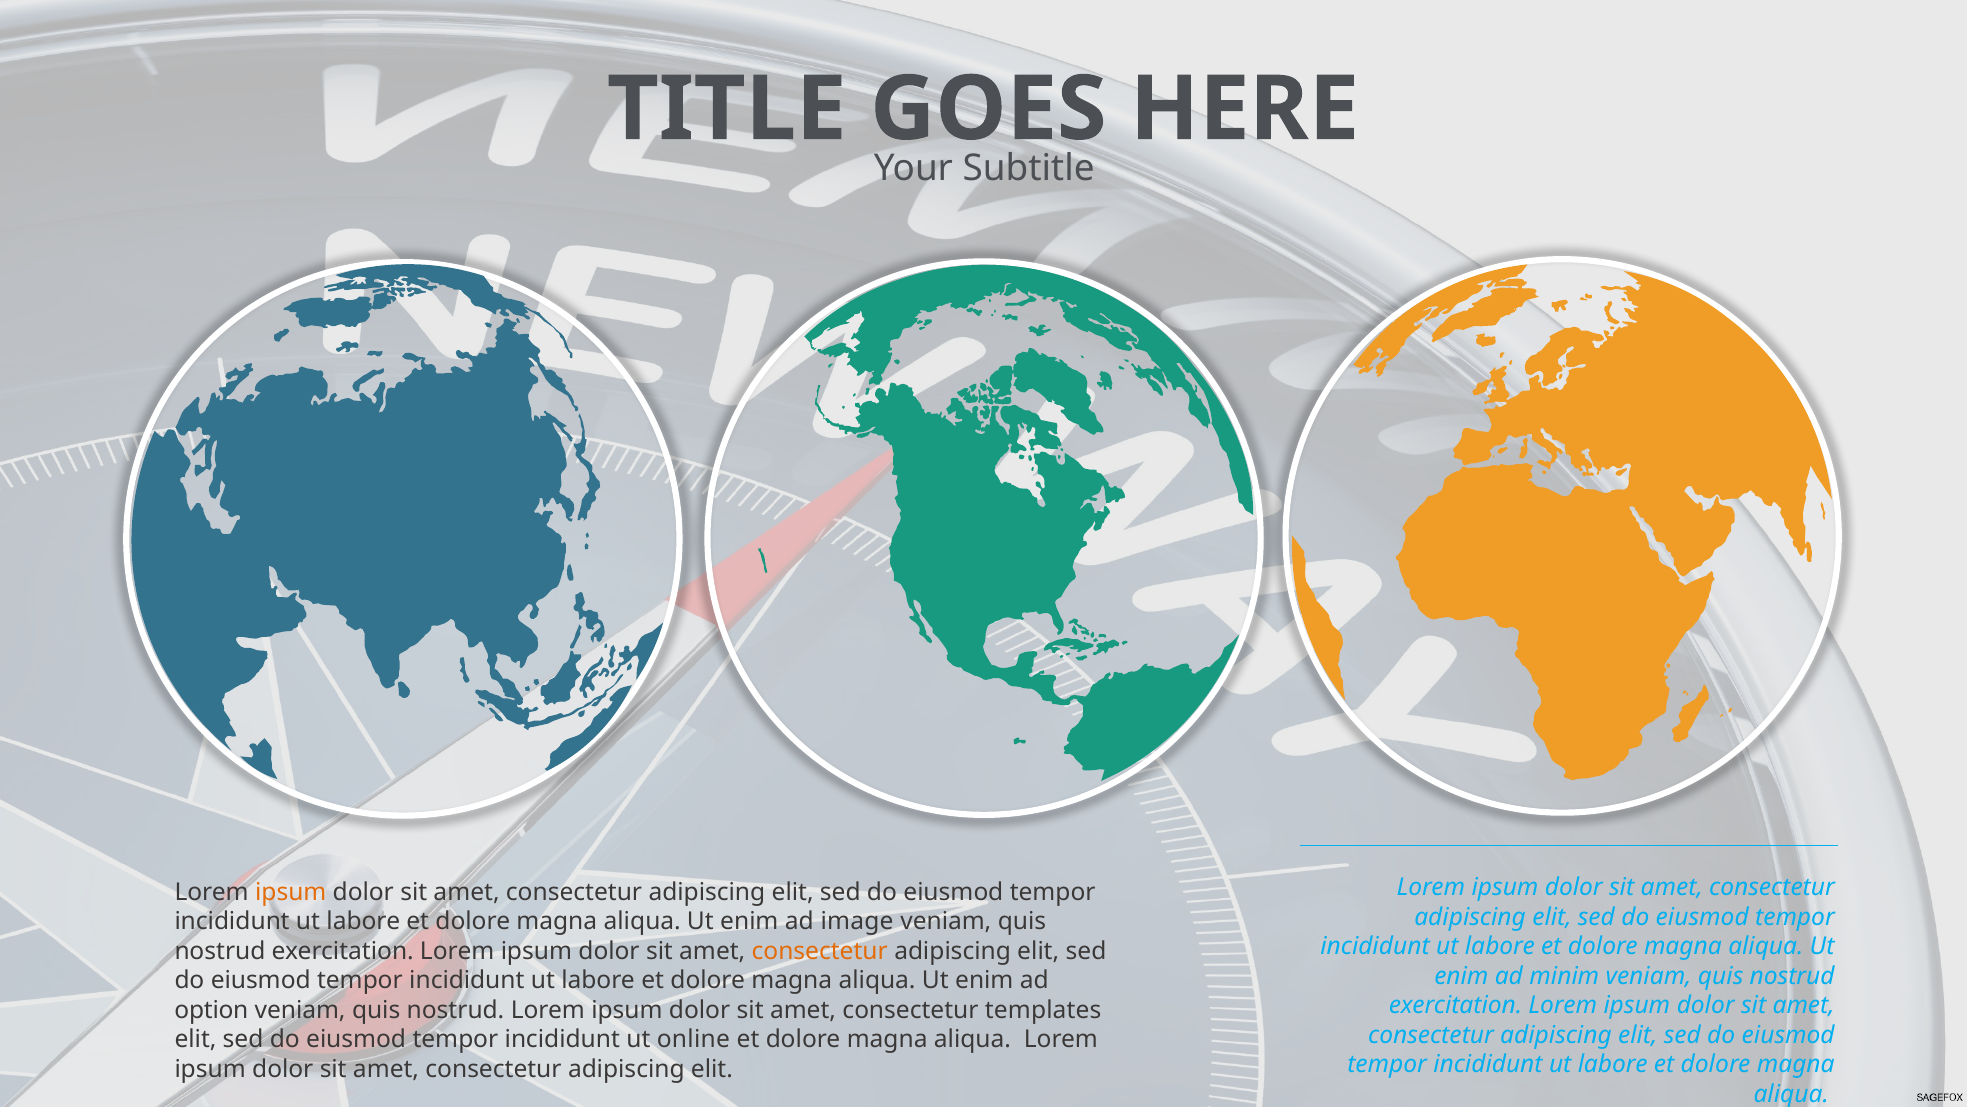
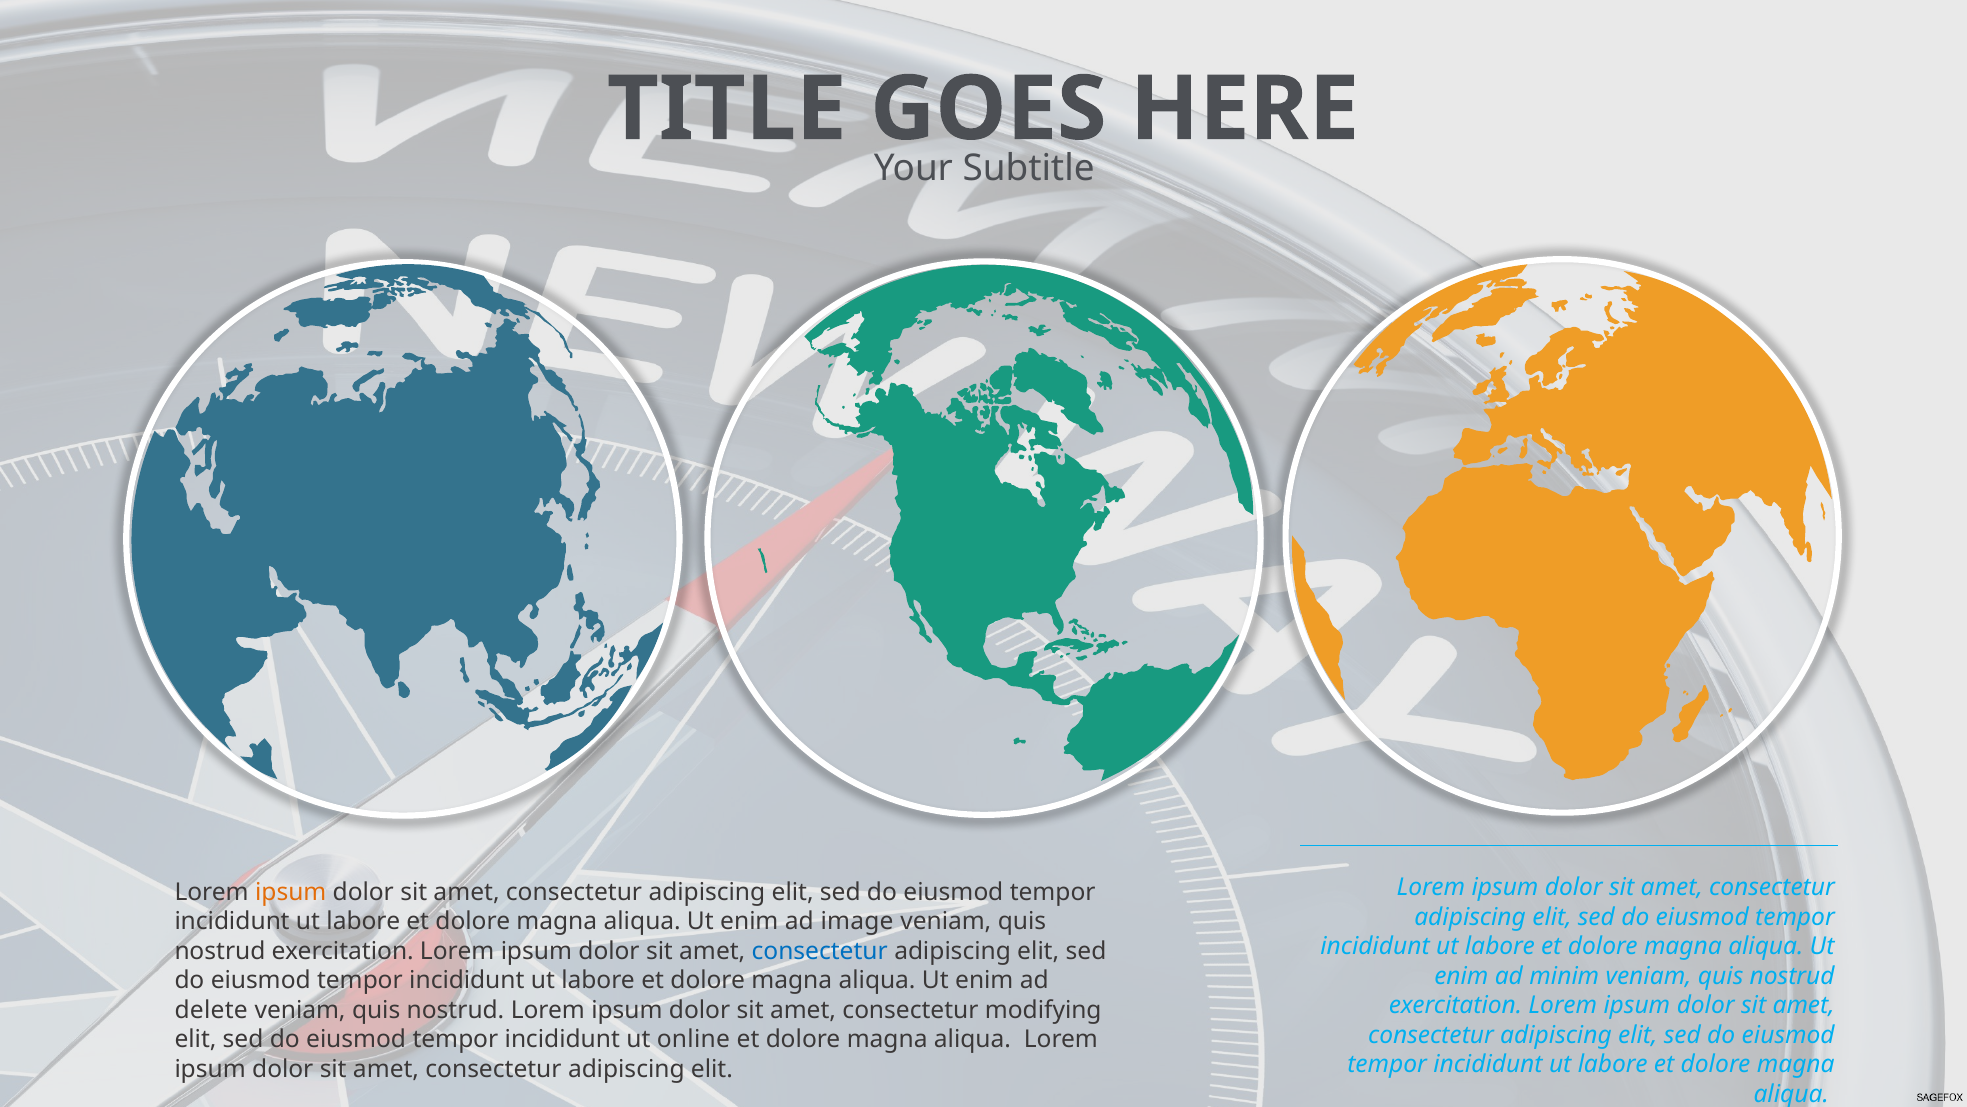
consectetur colour: orange -> blue (820, 951)
option: option -> delete (211, 1010)
templates: templates -> modifying (1043, 1010)
